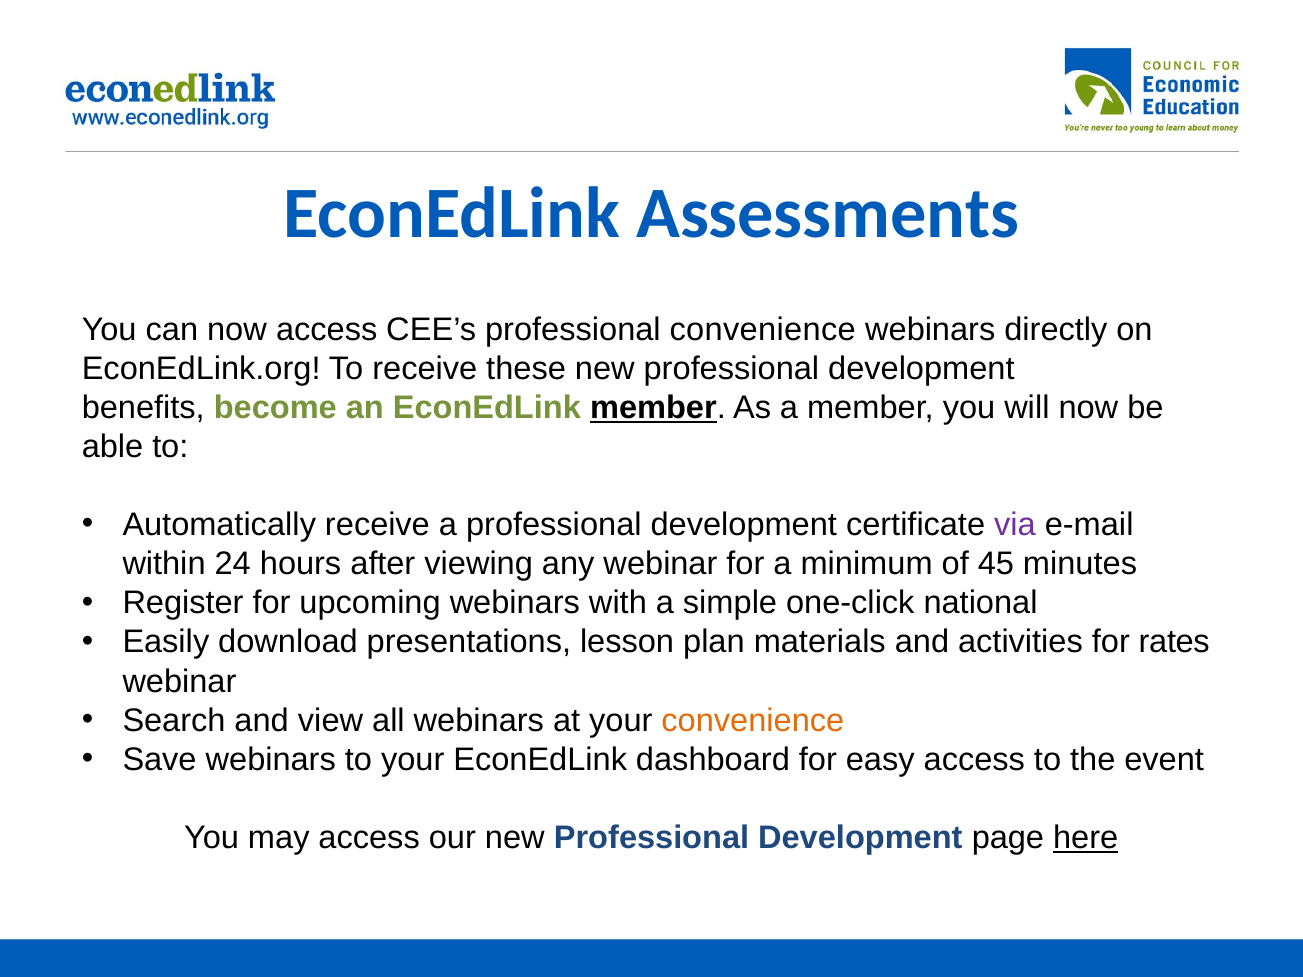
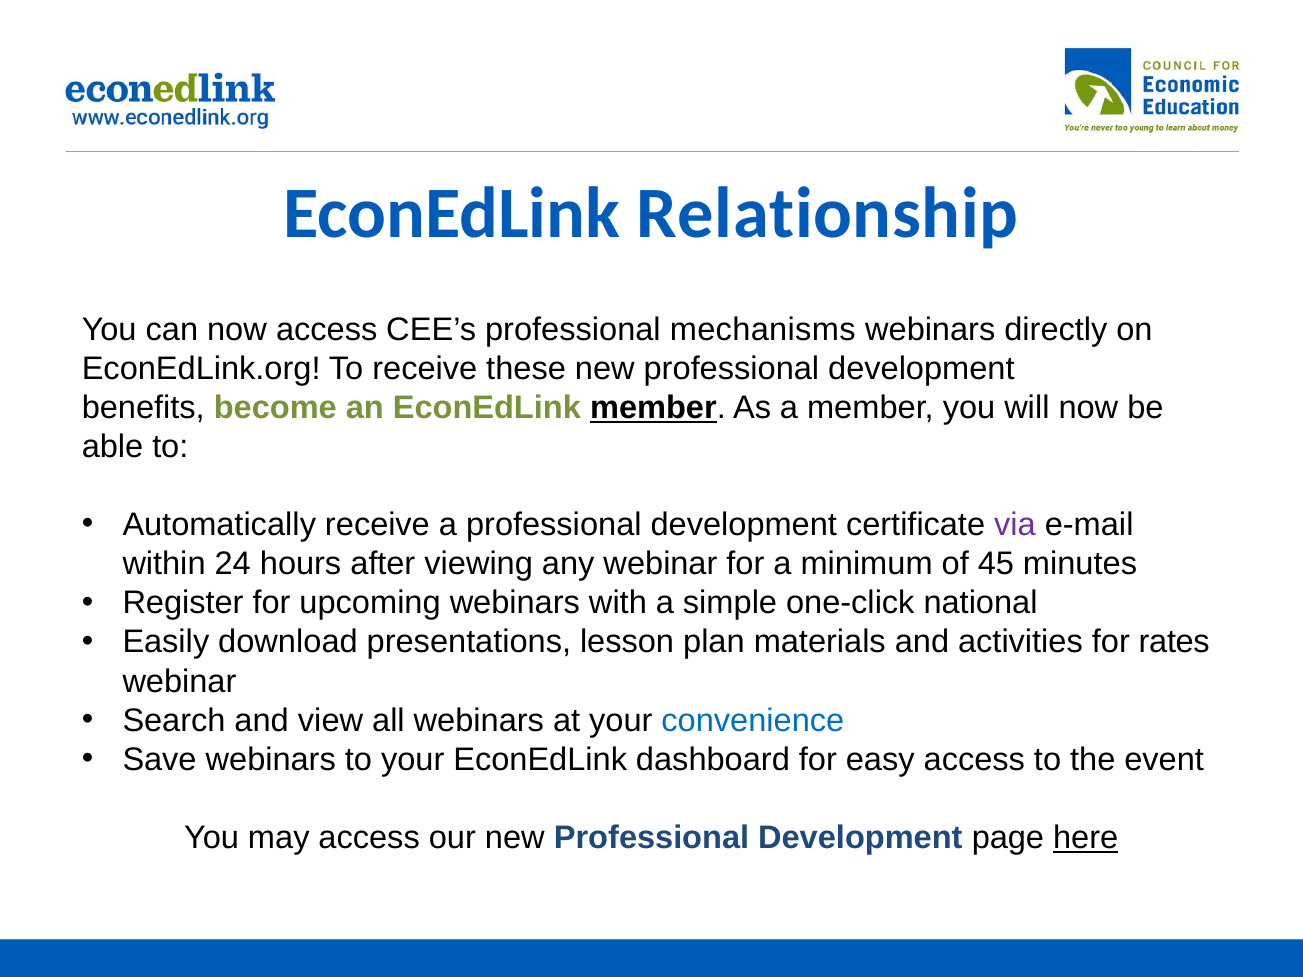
Assessments: Assessments -> Relationship (827, 213)
professional convenience: convenience -> mechanisms (763, 330)
convenience colour: orange -> blue (753, 721)
